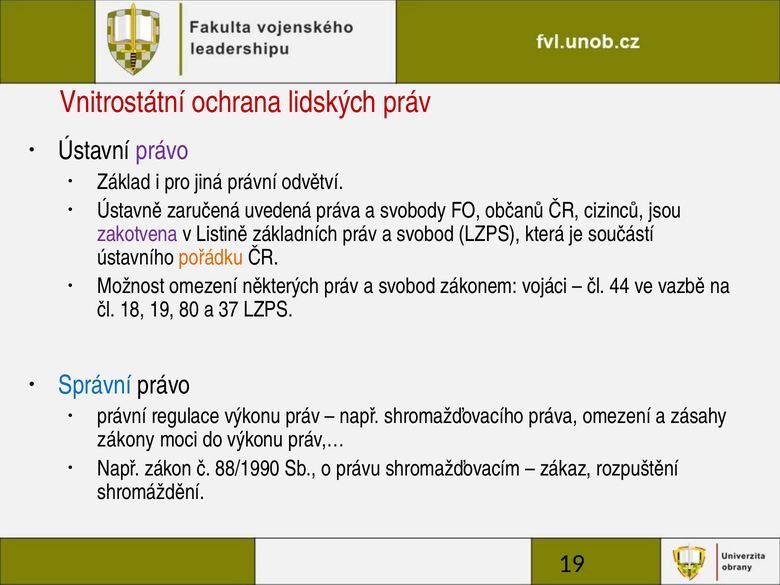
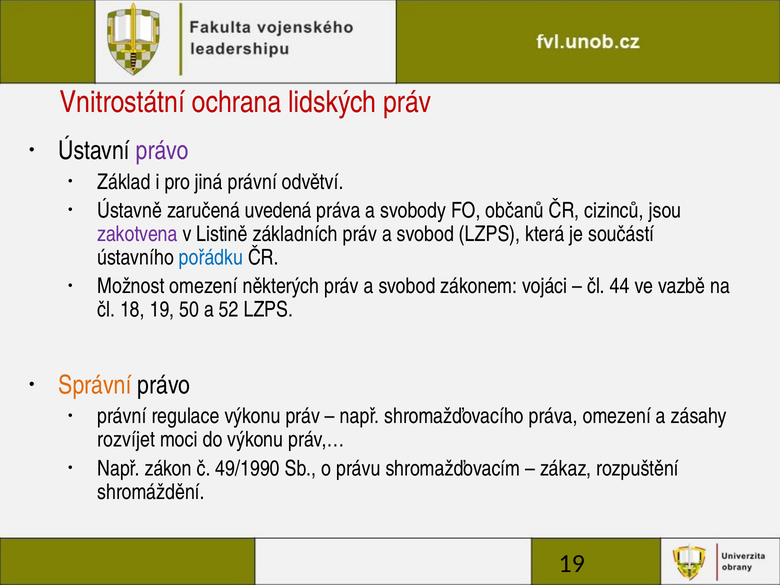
pořádku colour: orange -> blue (211, 257)
80: 80 -> 50 (189, 310)
37: 37 -> 52 (229, 310)
Správní colour: blue -> orange (95, 385)
zákony: zákony -> rozvíjet (126, 440)
88/1990: 88/1990 -> 49/1990 (248, 469)
